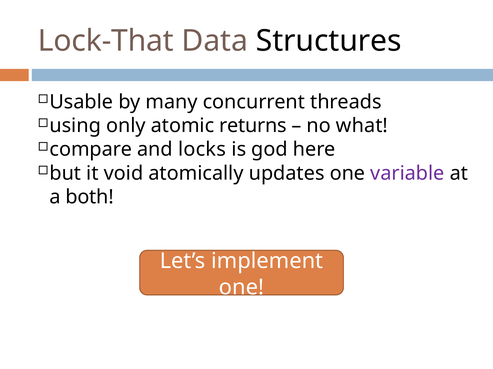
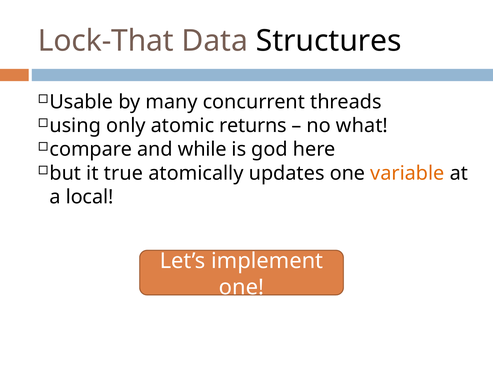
locks: locks -> while (202, 150)
void: void -> true (123, 174)
variable colour: purple -> orange (407, 174)
both: both -> local (90, 197)
